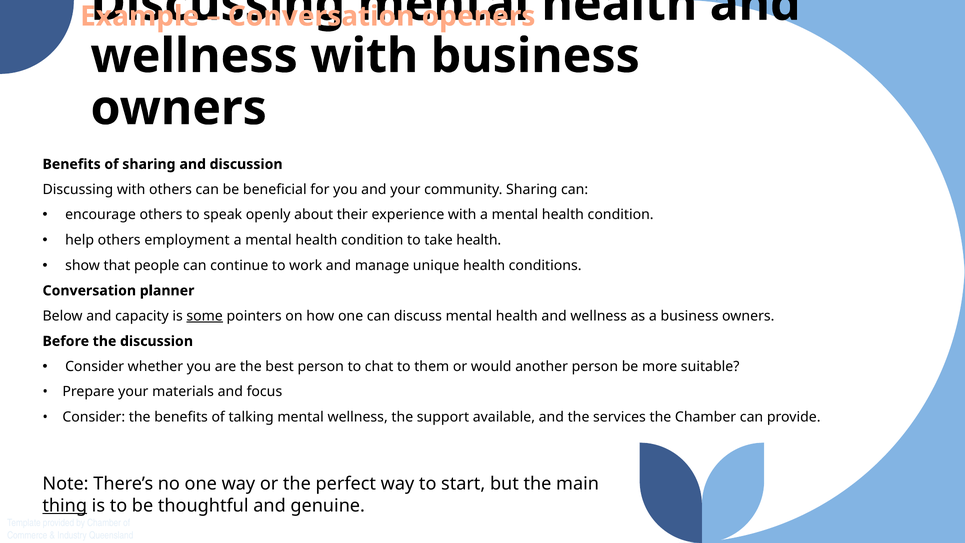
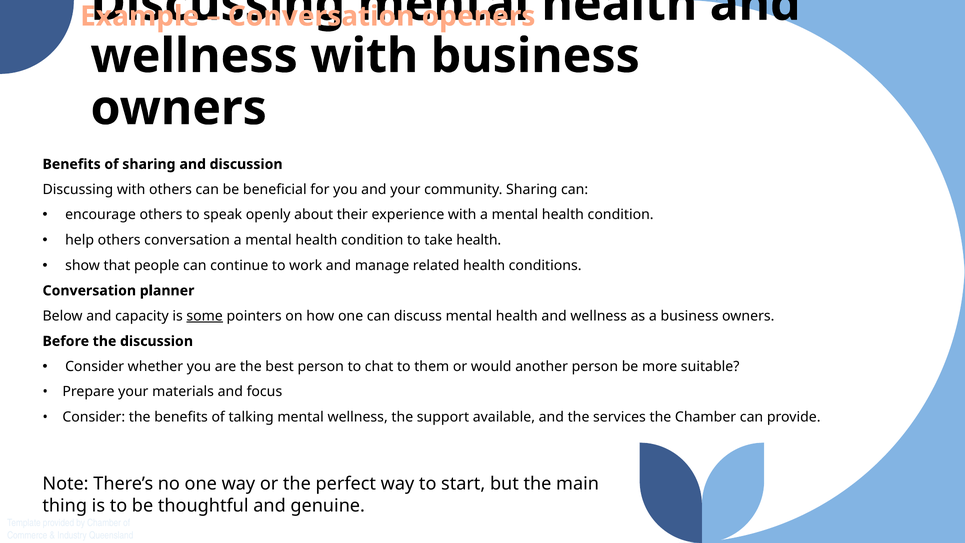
others employment: employment -> conversation (187, 240)
unique: unique -> related (436, 265)
thing underline: present -> none (65, 505)
